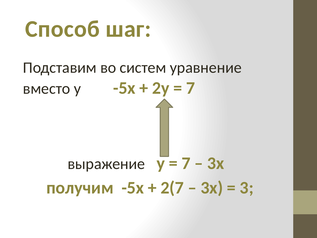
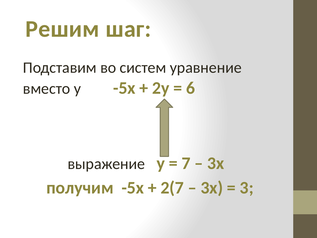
Способ: Способ -> Решим (62, 29)
7: 7 -> 6 (191, 88)
